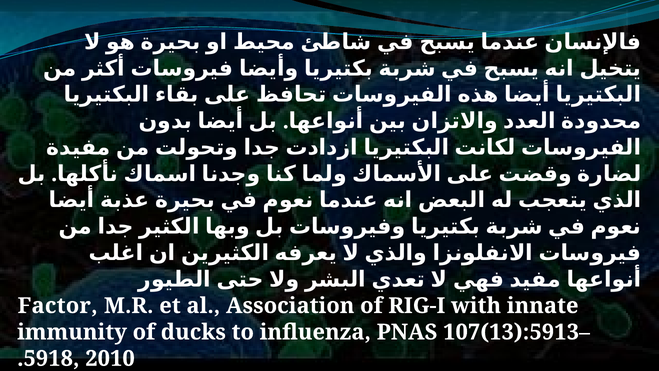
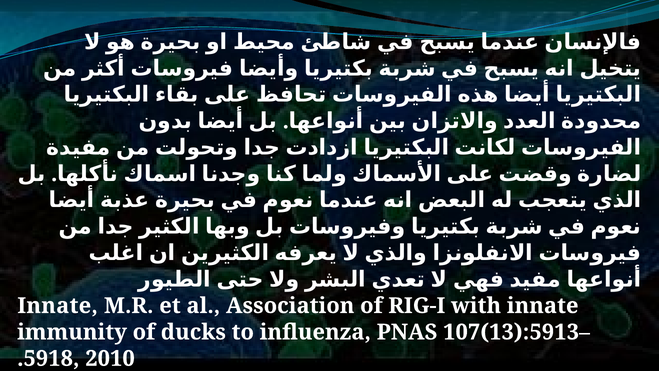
Factor: Factor -> Innate (58, 306)
